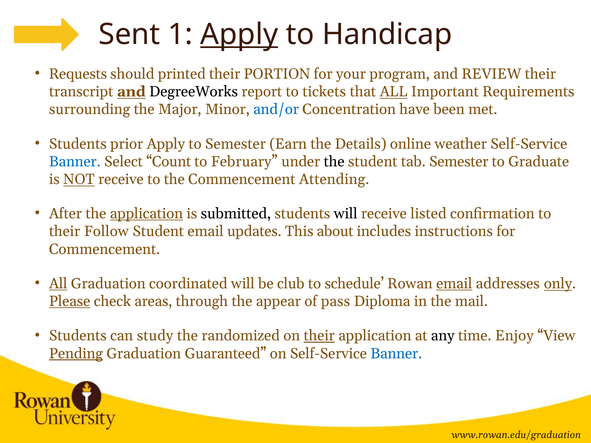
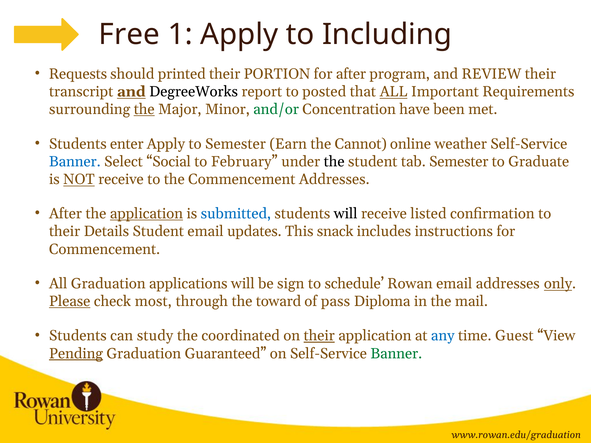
Sent: Sent -> Free (129, 35)
Apply underline: present -> none (239, 35)
Handicap: Handicap -> Including (387, 35)
for your: your -> after (351, 74)
tickets: tickets -> posted (324, 92)
the underline: none -> present (144, 109)
and/or colour: blue -> green (276, 109)
prior: prior -> enter (127, 144)
Details: Details -> Cannot (361, 144)
Count: Count -> Social (169, 162)
Commencement Attending: Attending -> Addresses (334, 179)
submitted colour: black -> blue (236, 214)
Follow: Follow -> Details (106, 232)
about: about -> snack (335, 232)
All underline: present -> none (58, 284)
coordinated: coordinated -> applications (188, 284)
club: club -> sign (291, 284)
email underline: present -> none (454, 284)
areas: areas -> most (153, 301)
appear: appear -> toward (278, 301)
randomized: randomized -> coordinated (241, 336)
any colour: black -> blue (443, 336)
Enjoy: Enjoy -> Guest (514, 336)
Banner colour: blue -> green (396, 354)
